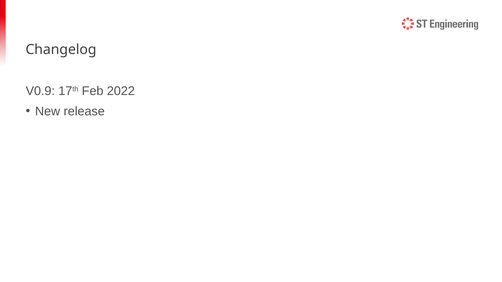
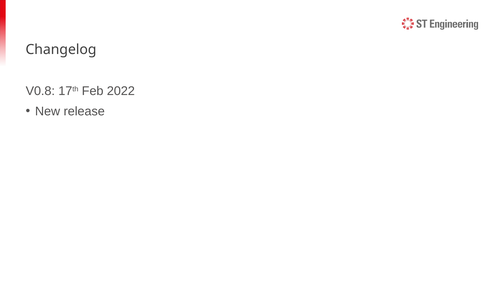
V0.9: V0.9 -> V0.8 (40, 91)
